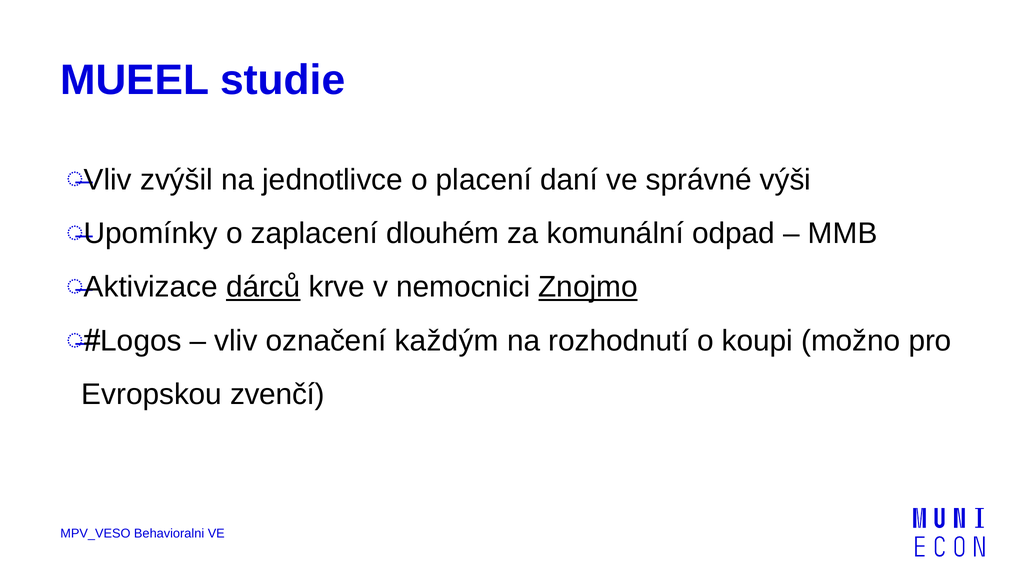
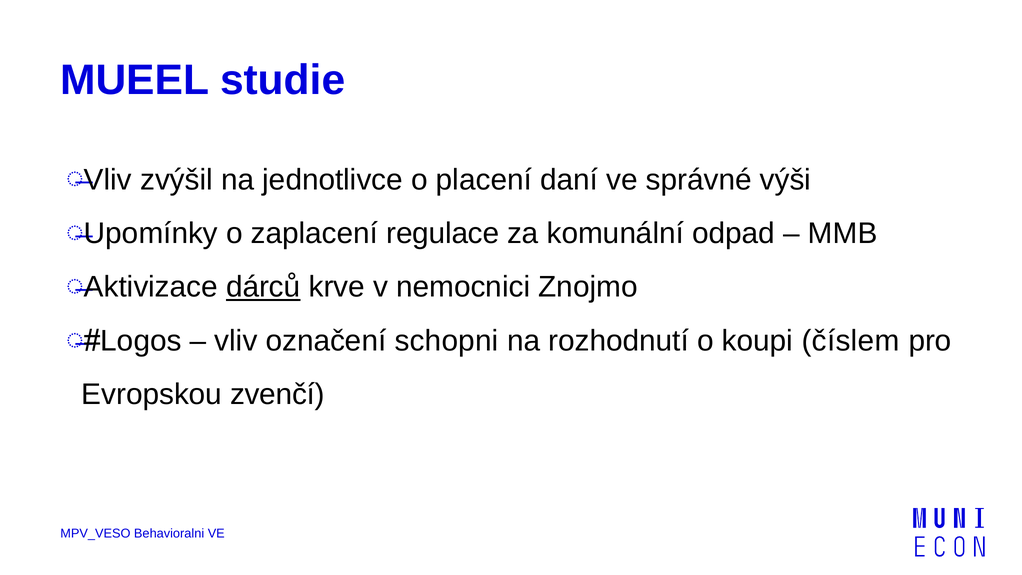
dlouhém: dlouhém -> regulace (443, 233)
Znojmo underline: present -> none (588, 287)
každým: každým -> schopni (447, 341)
možno: možno -> číslem (851, 341)
